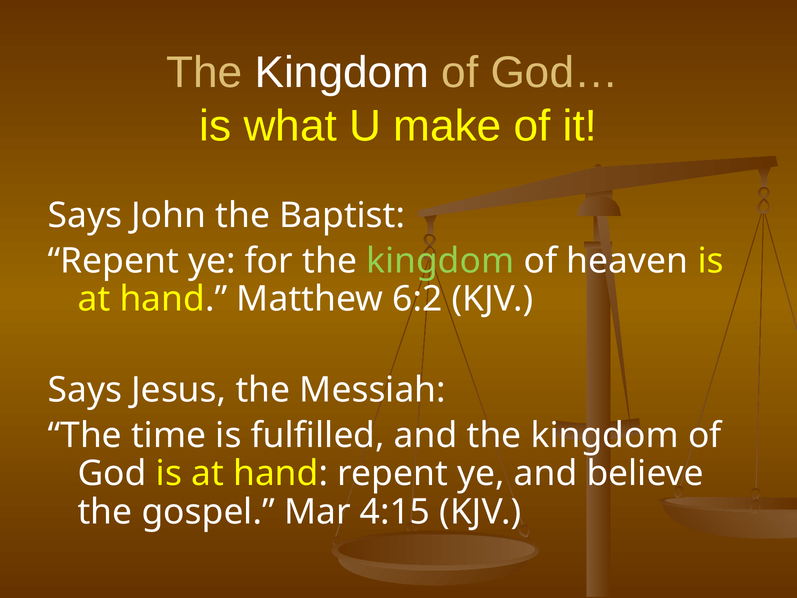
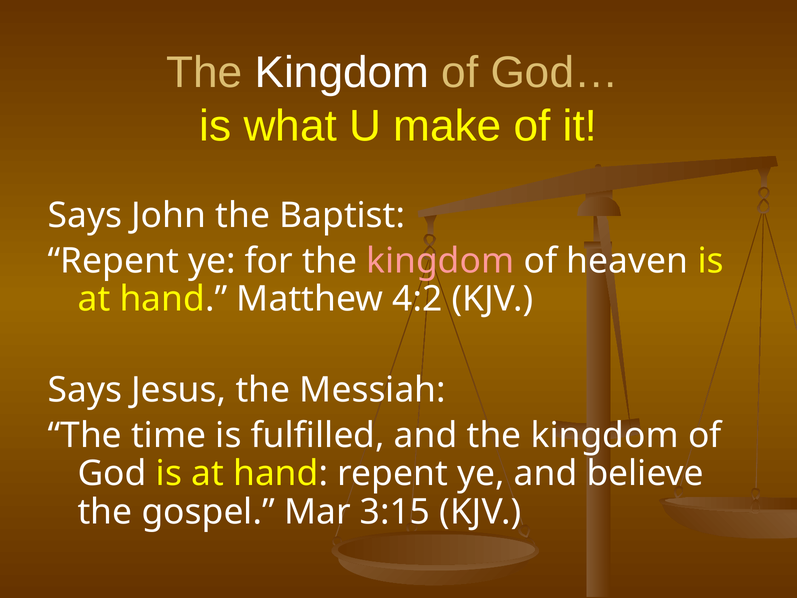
kingdom colour: light green -> pink (440, 261)
6:2: 6:2 -> 4:2 (417, 299)
4:15: 4:15 -> 3:15 (395, 512)
